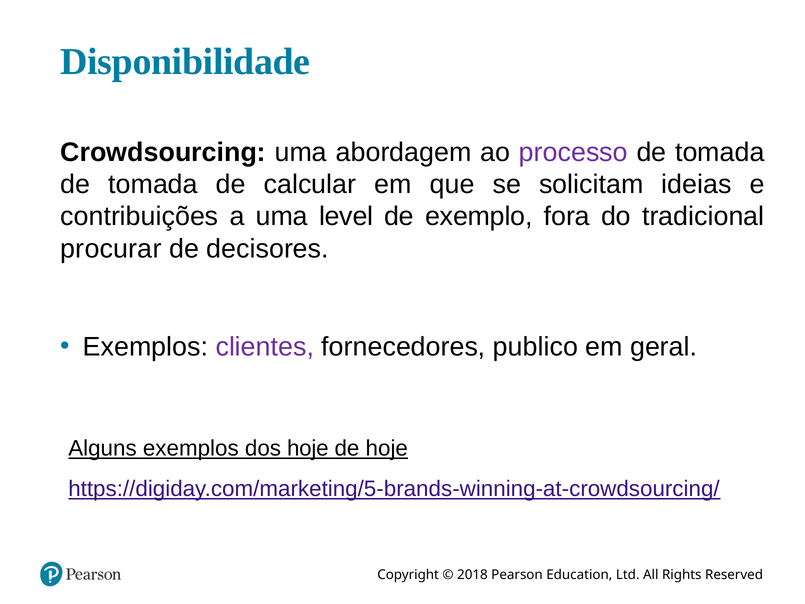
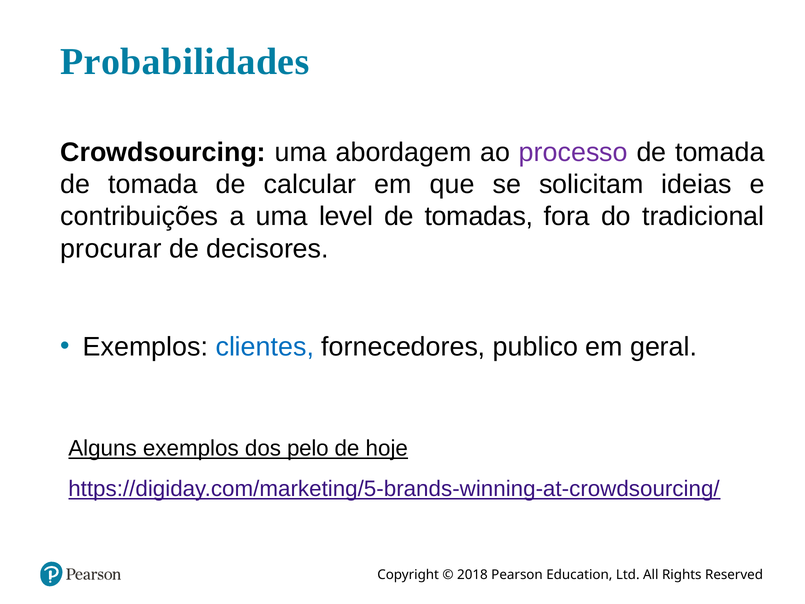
Disponibilidade: Disponibilidade -> Probabilidades (185, 62)
exemplo: exemplo -> tomadas (479, 217)
clientes colour: purple -> blue (265, 347)
dos hoje: hoje -> pelo (308, 448)
